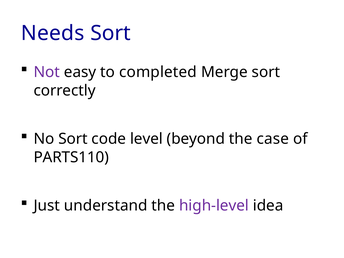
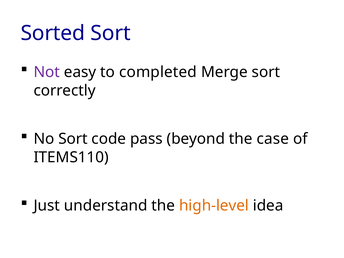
Needs: Needs -> Sorted (53, 33)
level: level -> pass (146, 139)
PARTS110: PARTS110 -> ITEMS110 (71, 157)
high-level colour: purple -> orange (214, 206)
